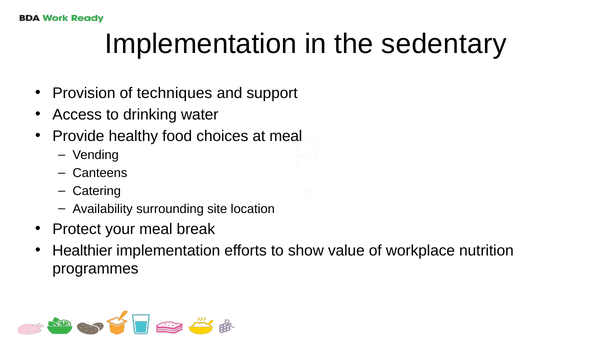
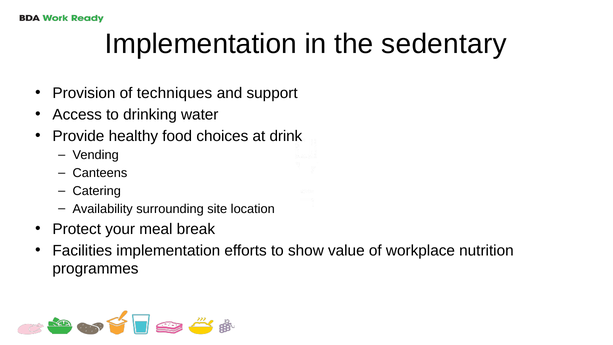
at meal: meal -> drink (286, 136)
Healthier: Healthier -> Facilities (82, 250)
